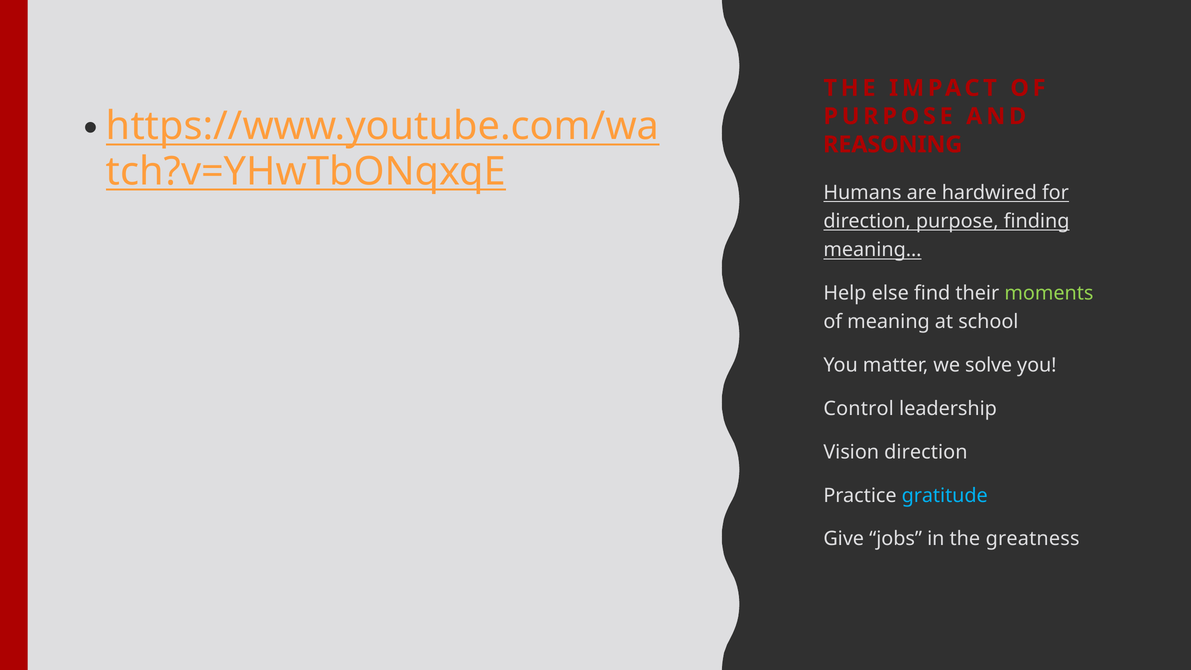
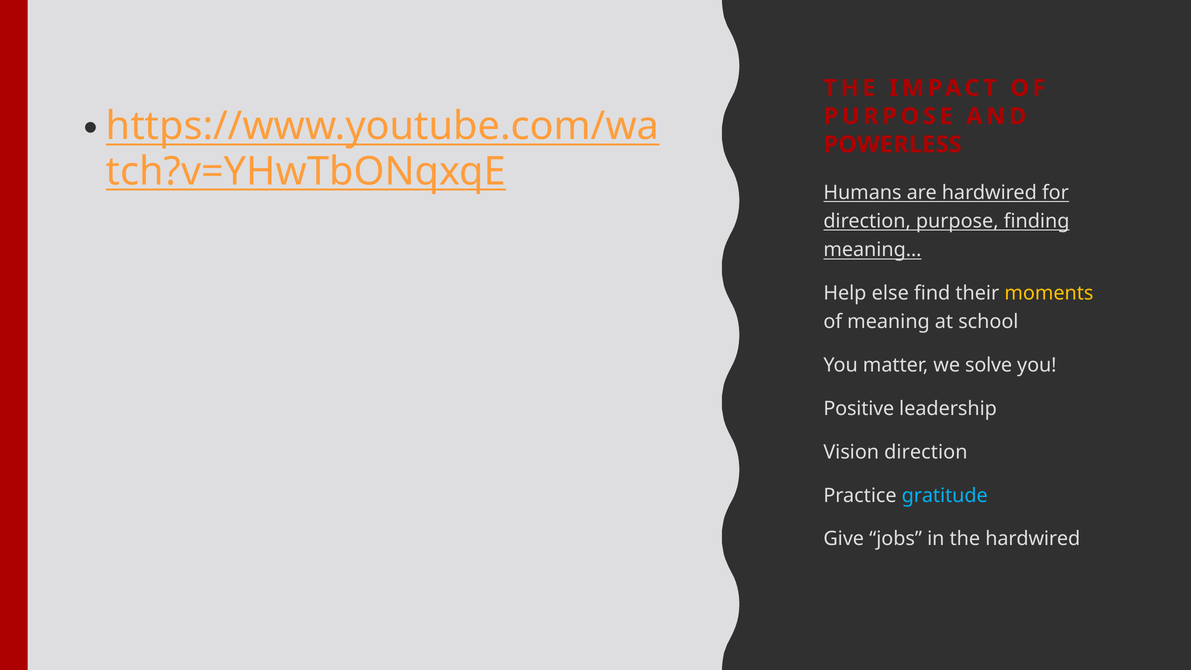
REASONING: REASONING -> POWERLESS (892, 145)
moments colour: light green -> yellow (1049, 293)
Control: Control -> Positive (859, 409)
the greatness: greatness -> hardwired (1033, 539)
